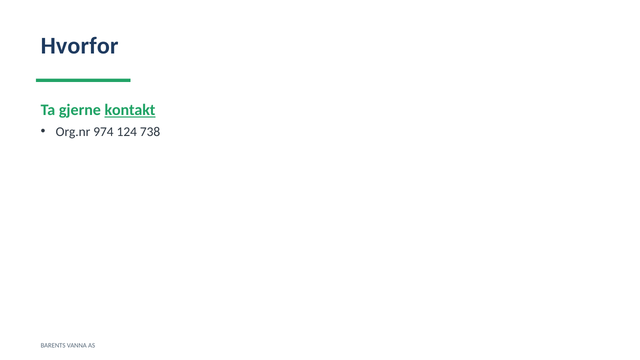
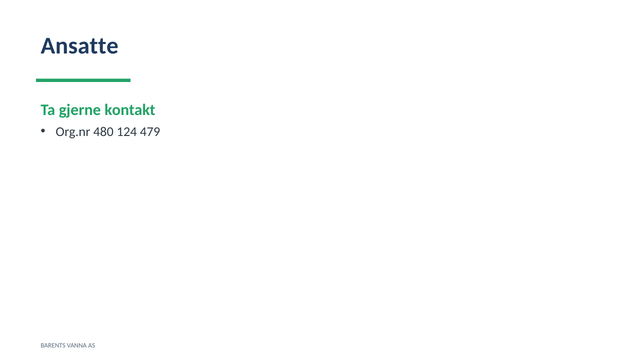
Hvorfor: Hvorfor -> Ansatte (80, 46)
kontakt underline: present -> none (130, 110)
974: 974 -> 480 (103, 132)
738: 738 -> 479 (150, 132)
